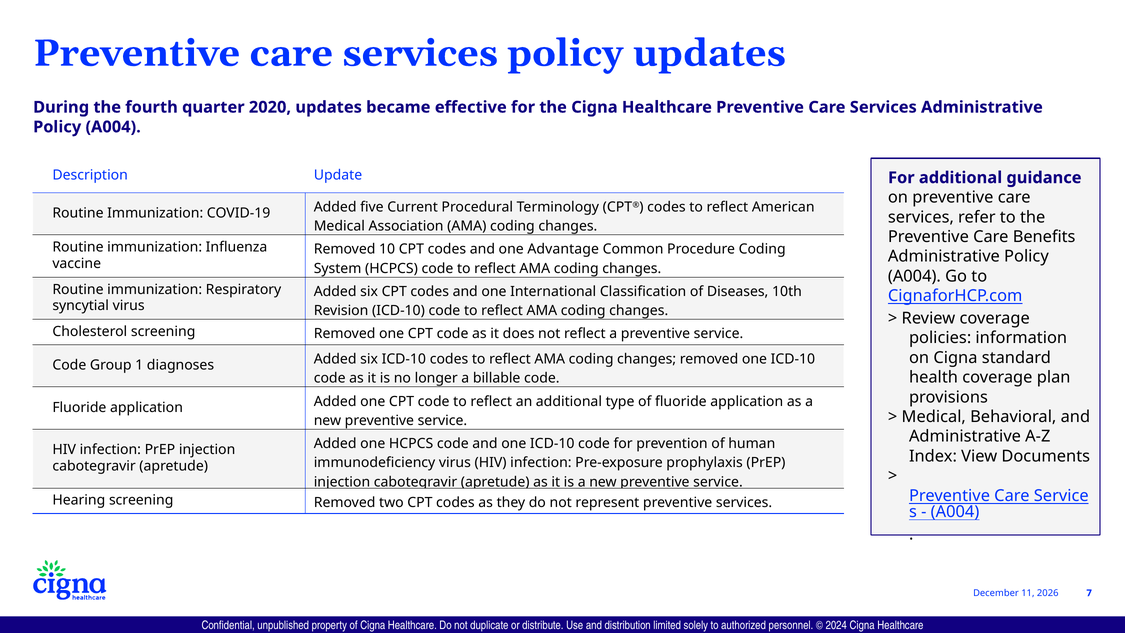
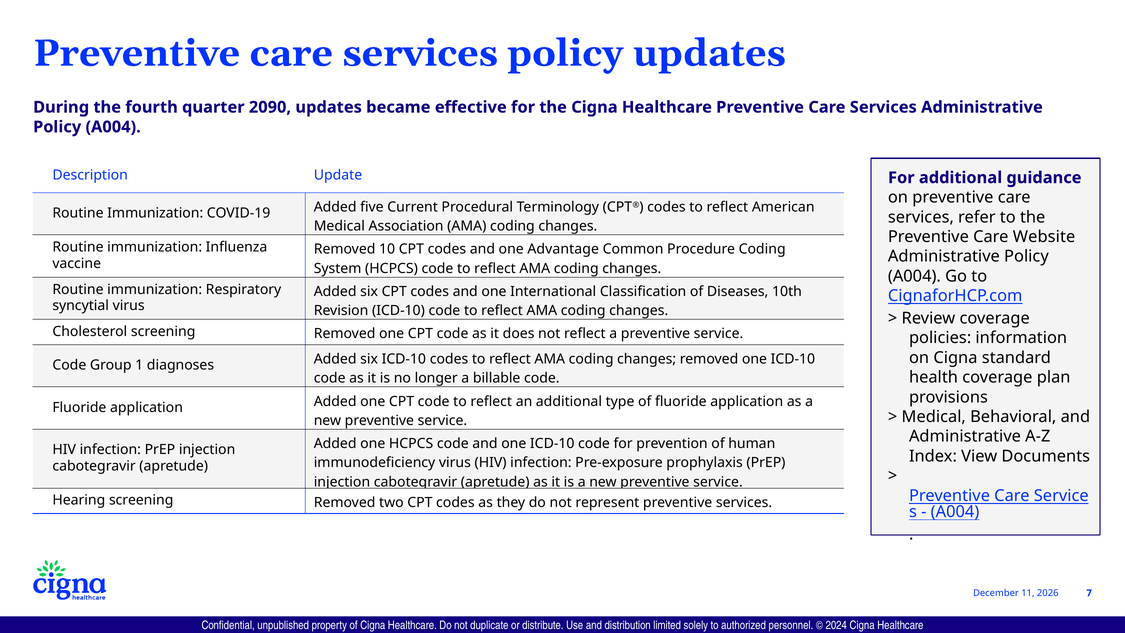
2020: 2020 -> 2090 (270, 107)
Benefits: Benefits -> Website (1044, 237)
